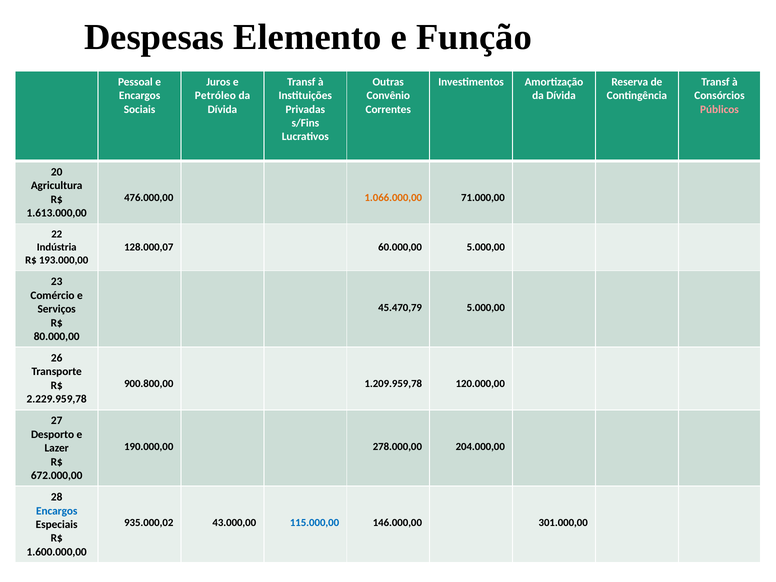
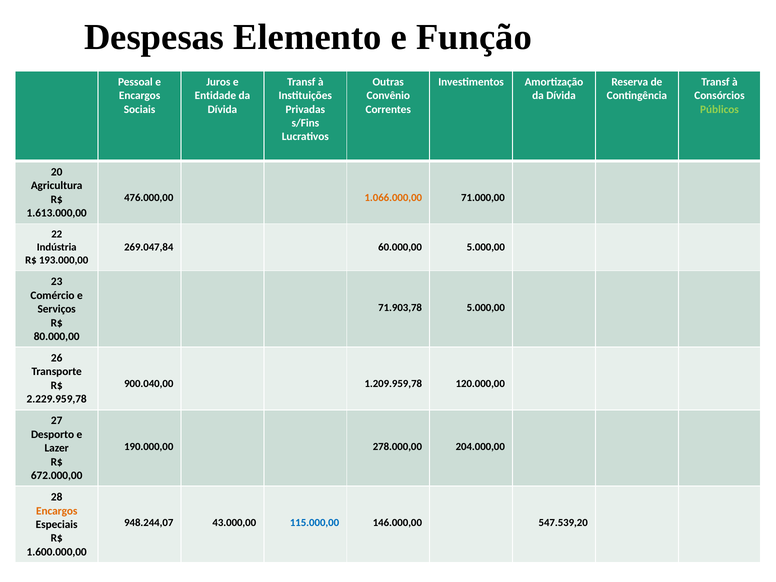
Petróleo: Petróleo -> Entidade (215, 96)
Públicos colour: pink -> light green (719, 109)
128.000,07: 128.000,07 -> 269.047,84 (149, 247)
45.470,79: 45.470,79 -> 71.903,78 (400, 307)
900.800,00: 900.800,00 -> 900.040,00 (149, 384)
Encargos colour: blue -> orange (57, 511)
935.000,02: 935.000,02 -> 948.244,07 (149, 523)
301.000,00: 301.000,00 -> 547.539,20 (563, 523)
